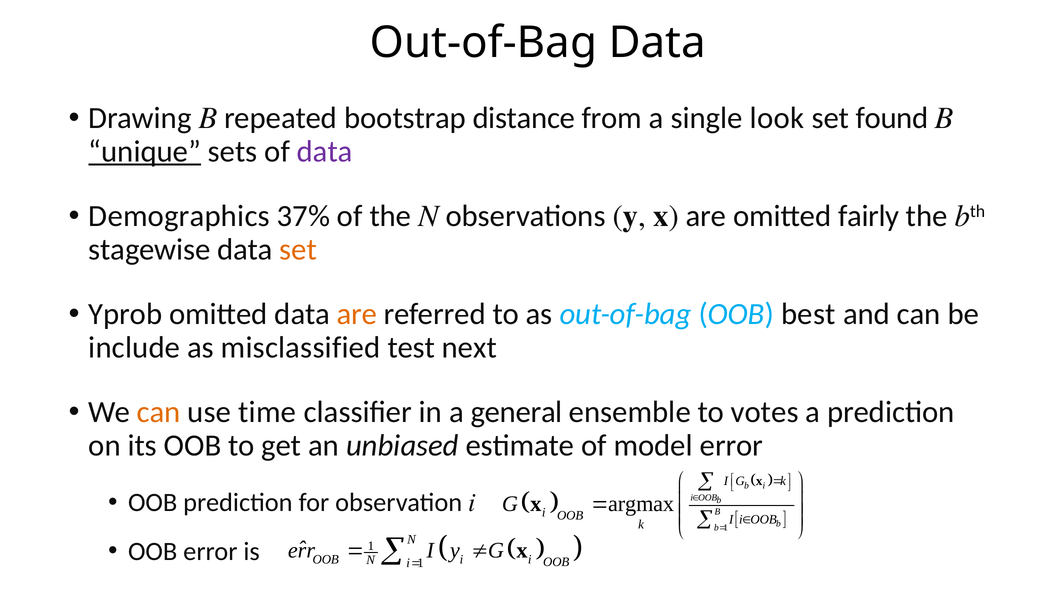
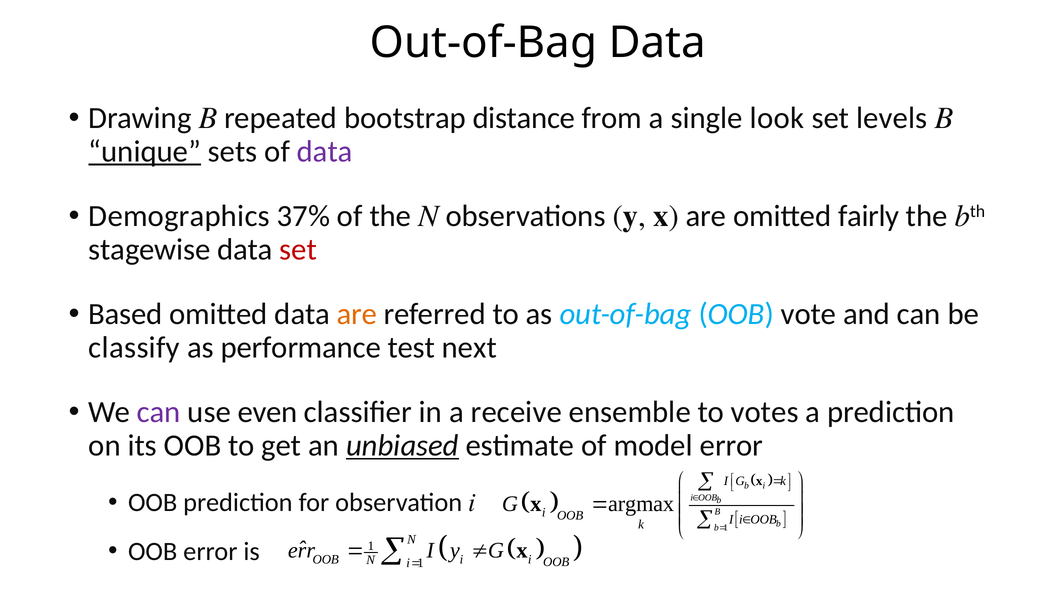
found: found -> levels (892, 118)
set colour: orange -> red (298, 249)
Yprob: Yprob -> Based (125, 314)
best: best -> vote (809, 314)
include: include -> classify (134, 347)
misclassified: misclassified -> performance (301, 347)
can colour: orange -> purple (159, 412)
time: time -> even (267, 412)
general: general -> receive (516, 412)
unbiased underline: none -> present (402, 445)
